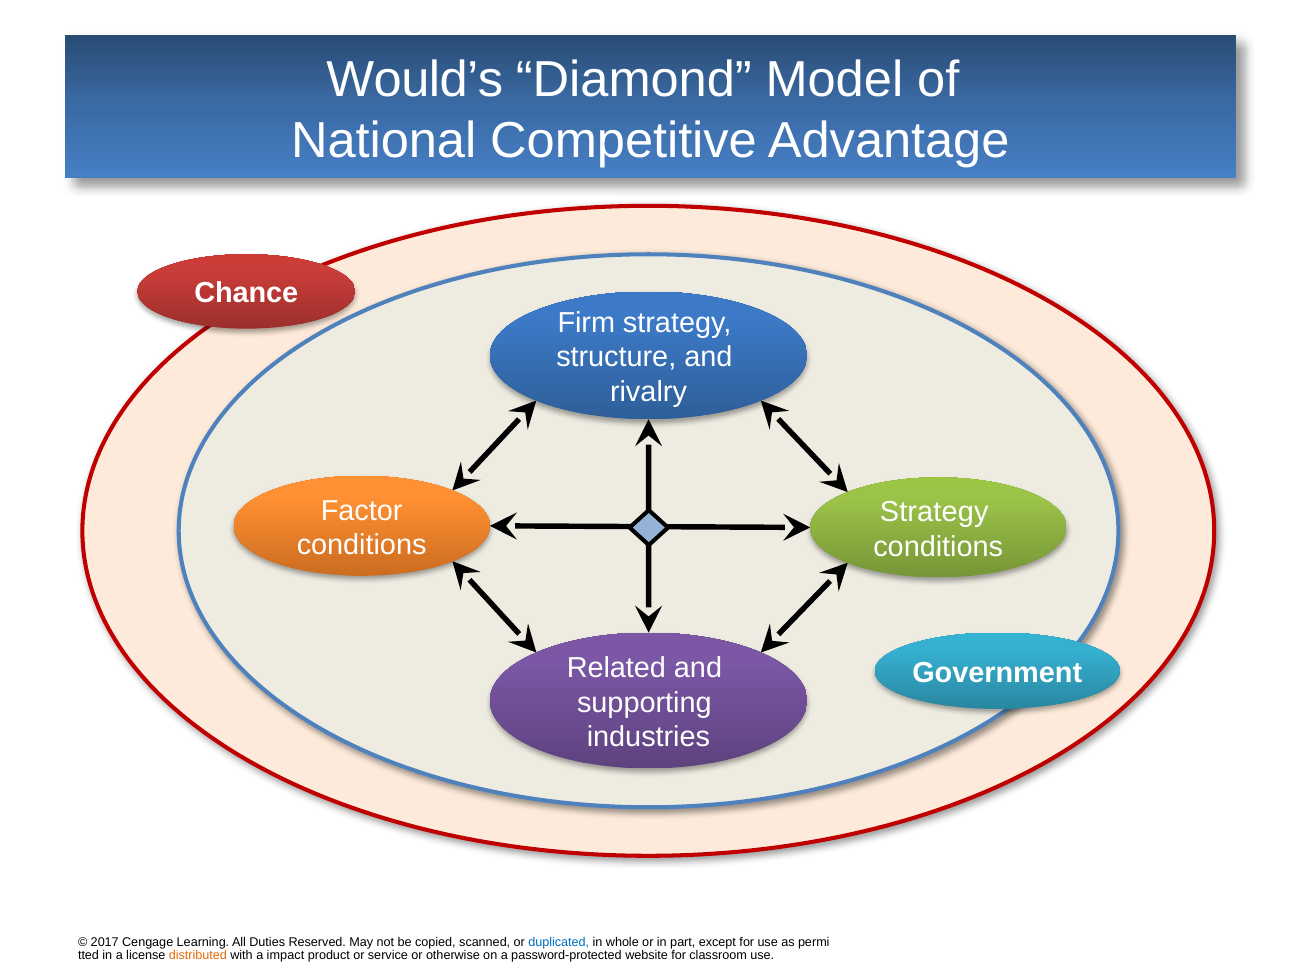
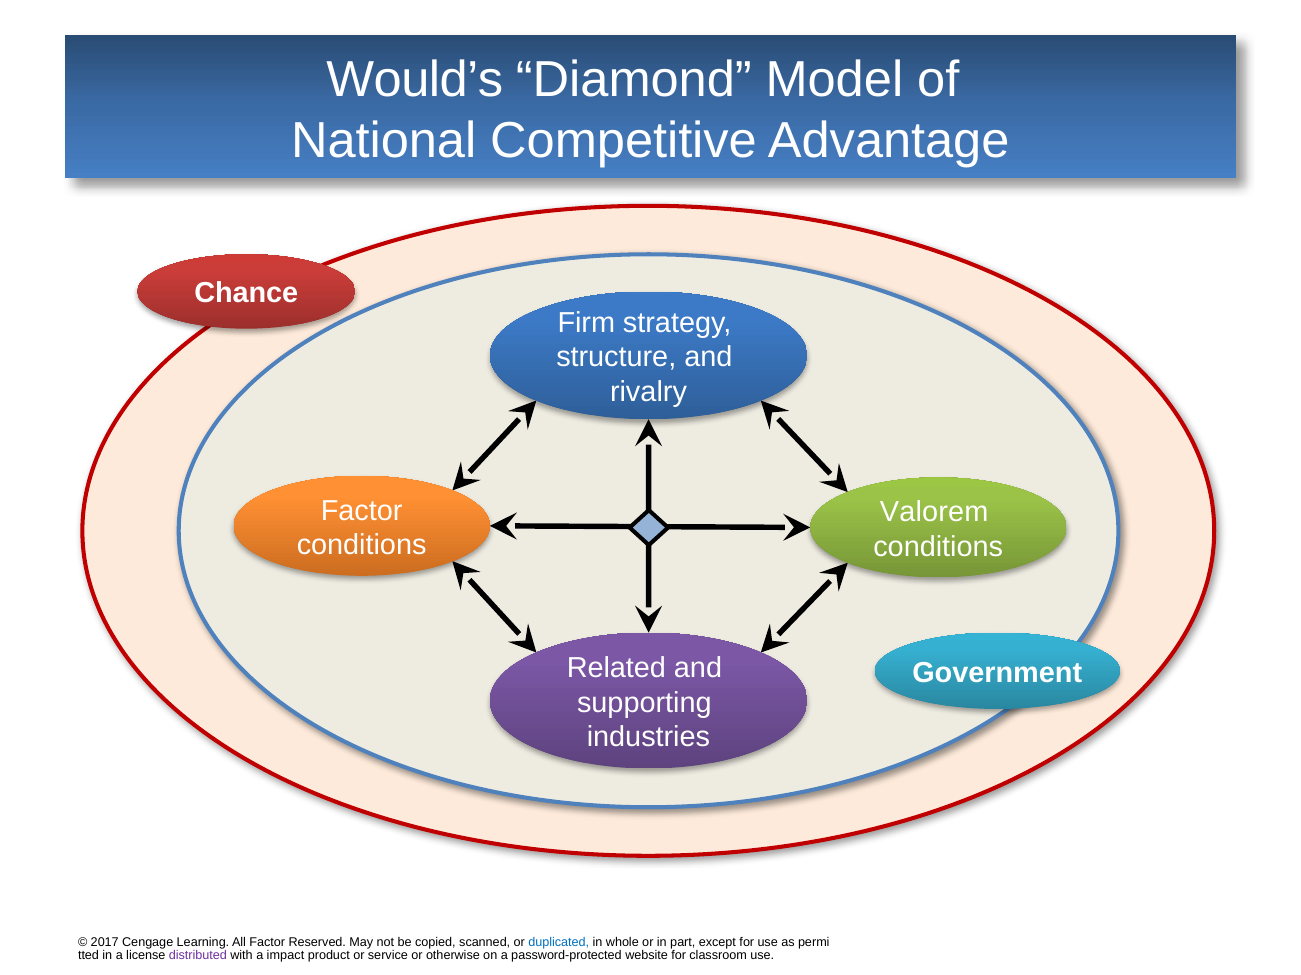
Strategy: Strategy -> Valorem (934, 513)
All Duties: Duties -> Factor (267, 943)
distributed colour: orange -> purple (198, 956)
